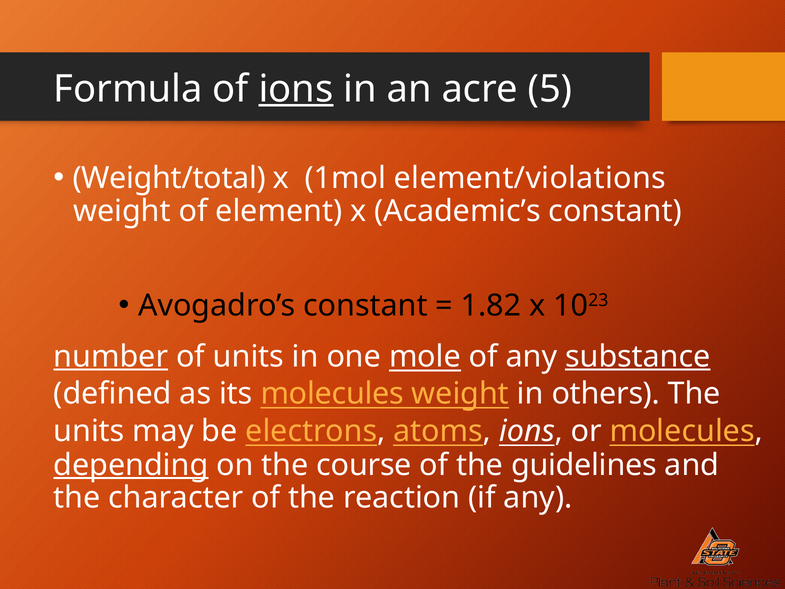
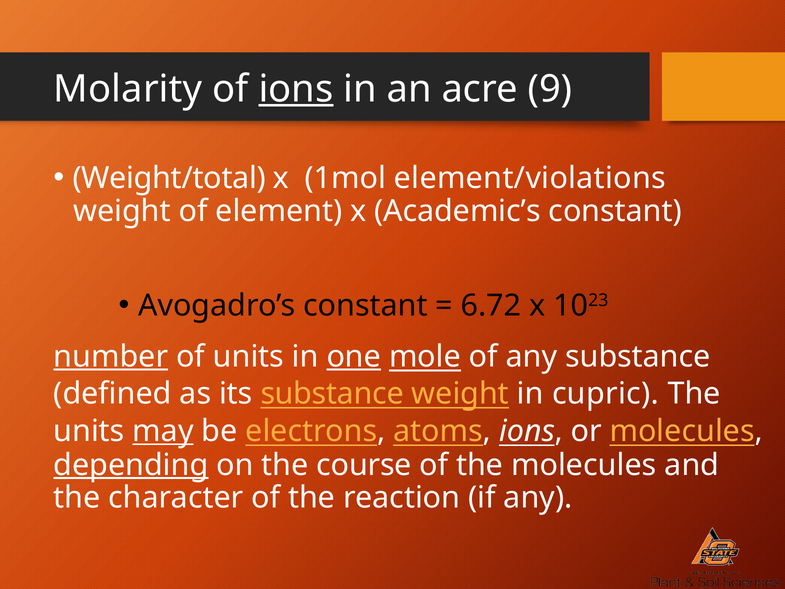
Formula: Formula -> Molarity (128, 89)
5: 5 -> 9 (550, 89)
1.82: 1.82 -> 6.72 (491, 305)
one underline: none -> present (354, 356)
substance underline: present -> none (638, 356)
its molecules: molecules -> substance (332, 394)
others: others -> cupric (605, 394)
may underline: none -> present (163, 431)
the guidelines: guidelines -> molecules (584, 465)
